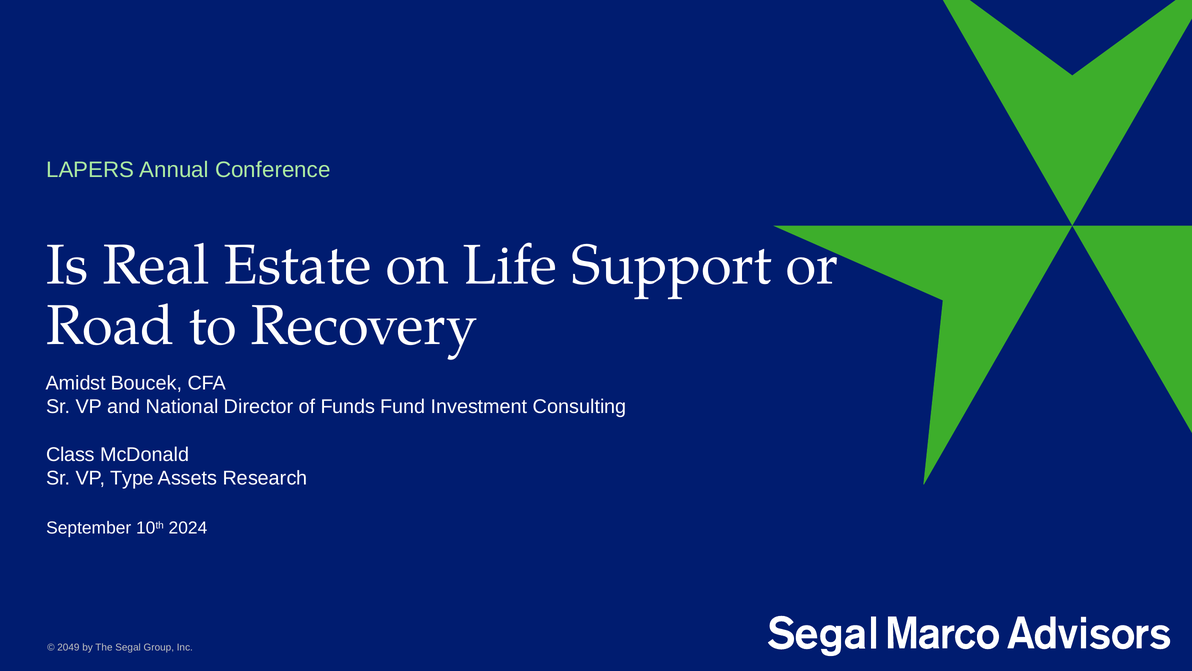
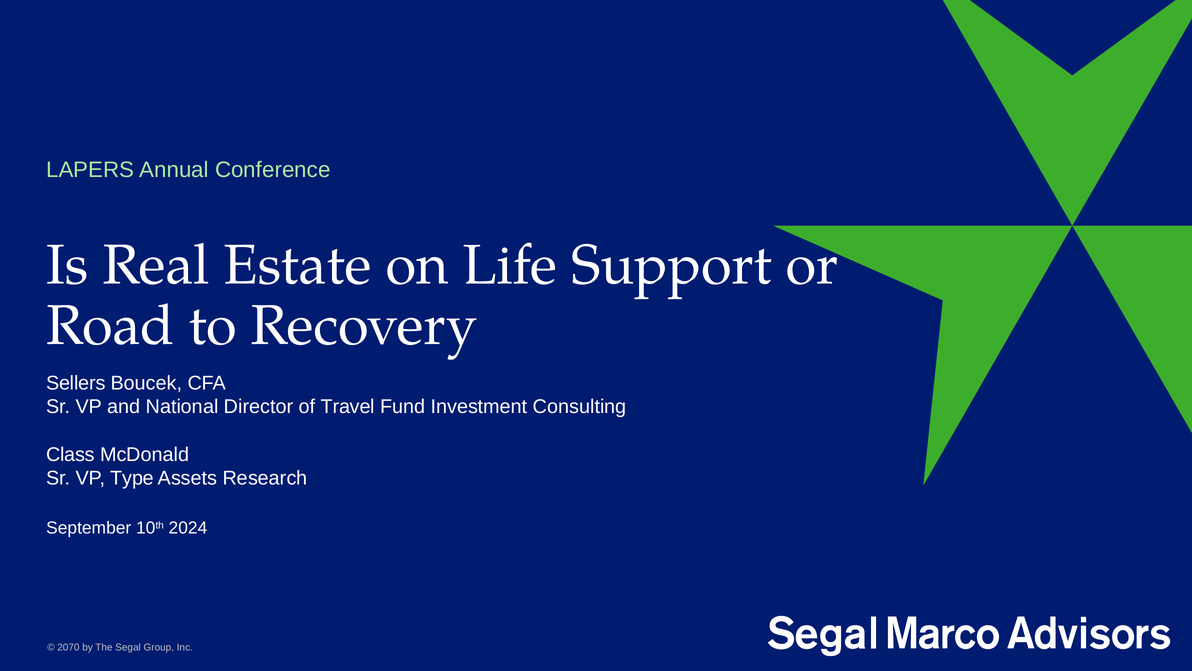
Amidst: Amidst -> Sellers (76, 383)
Funds: Funds -> Travel (348, 407)
2049: 2049 -> 2070 (68, 647)
